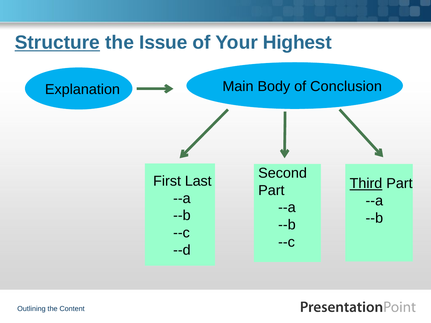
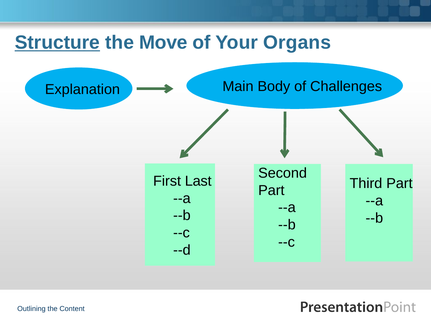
Issue: Issue -> Move (163, 43)
Highest: Highest -> Organs (297, 43)
Conclusion: Conclusion -> Challenges (346, 87)
Third underline: present -> none (366, 184)
